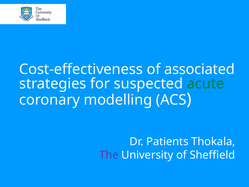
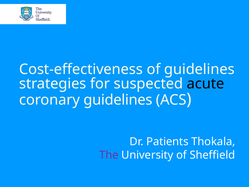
of associated: associated -> guidelines (199, 69)
acute colour: green -> black (206, 84)
coronary modelling: modelling -> guidelines (118, 100)
